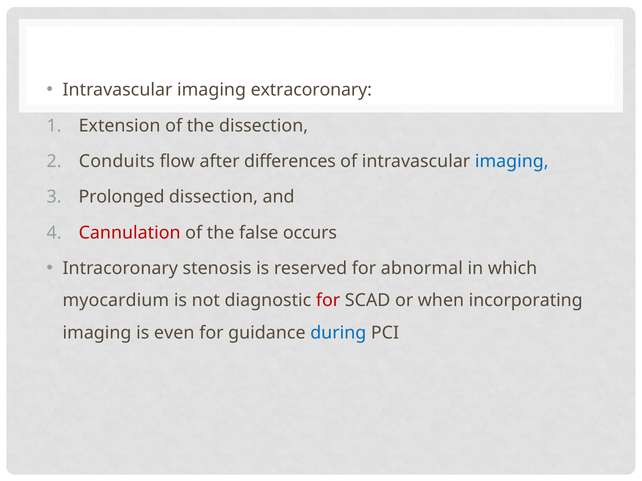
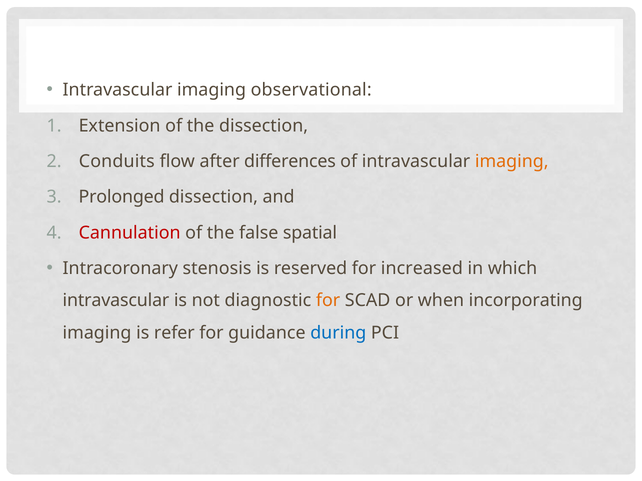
extracoronary: extracoronary -> observational (311, 90)
imaging colour: blue -> orange (512, 162)
occurs: occurs -> spatial (310, 233)
abnormal: abnormal -> increased (422, 269)
myocardium: myocardium -> intravascular (116, 301)
for colour: red -> orange (328, 301)
even: even -> refer (174, 333)
